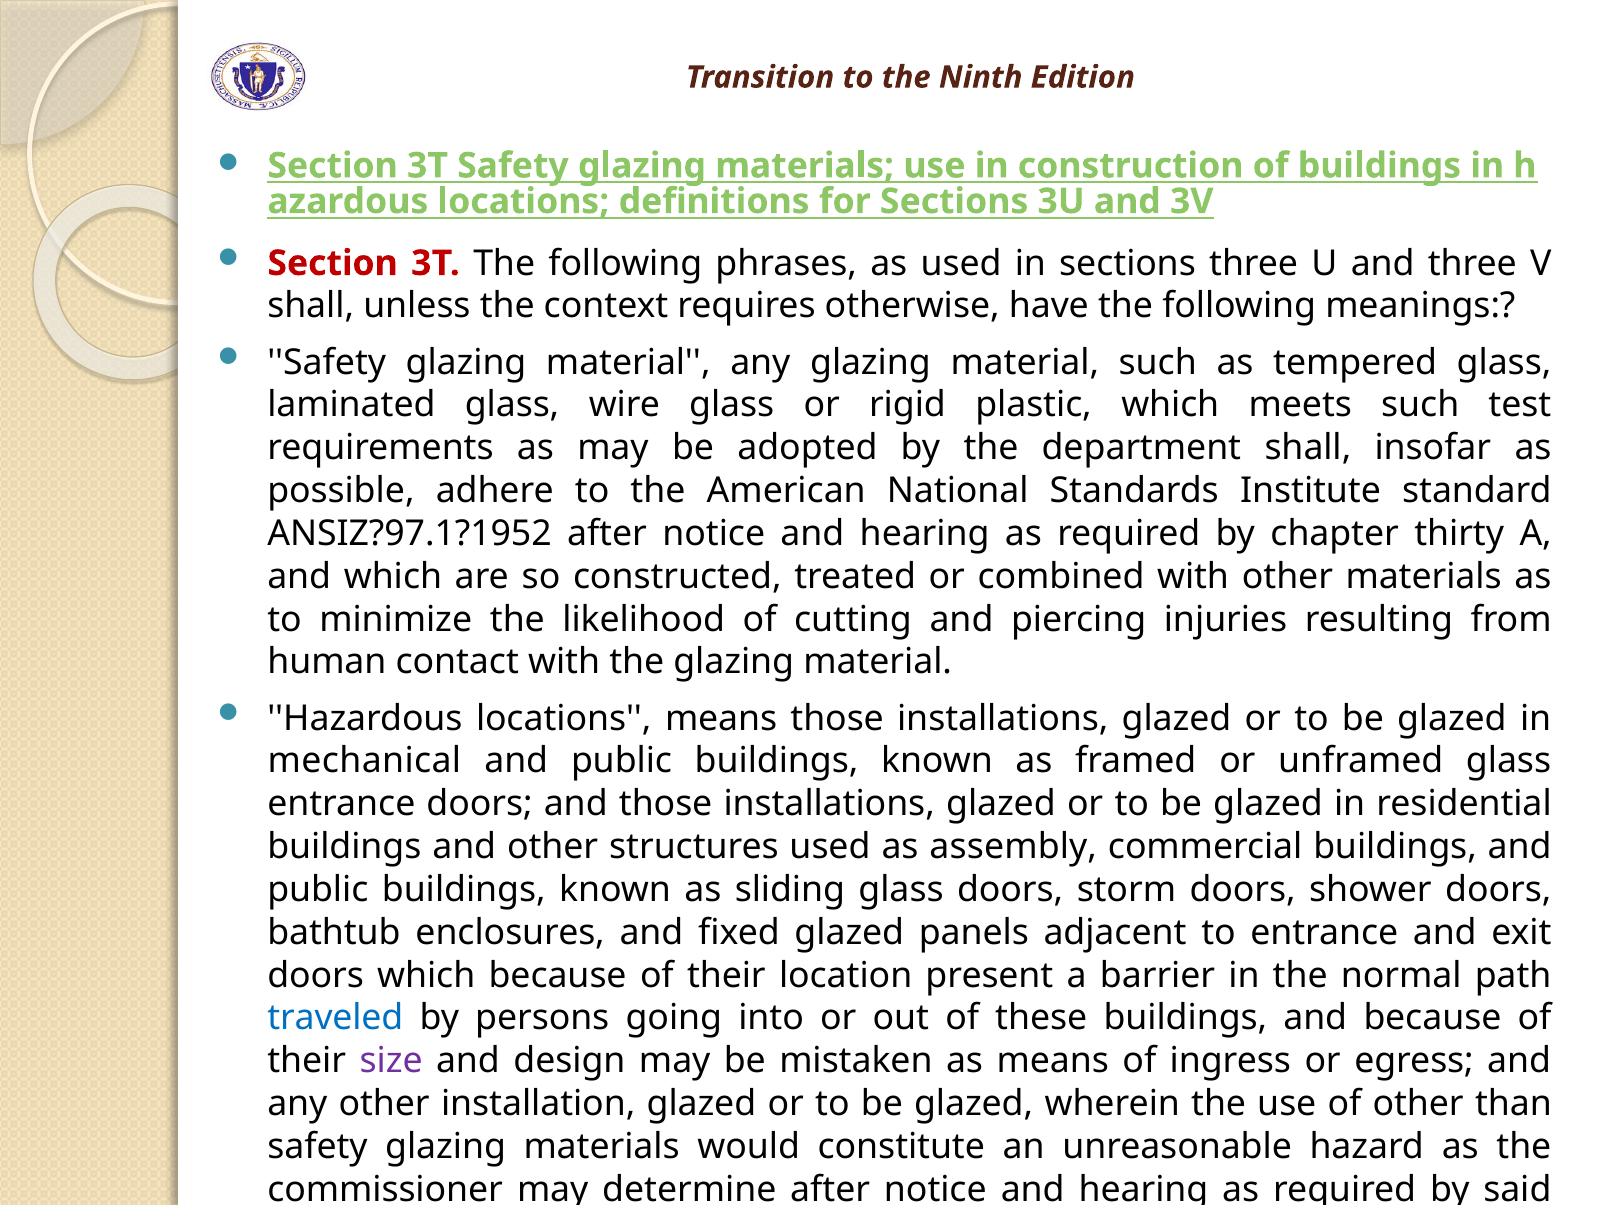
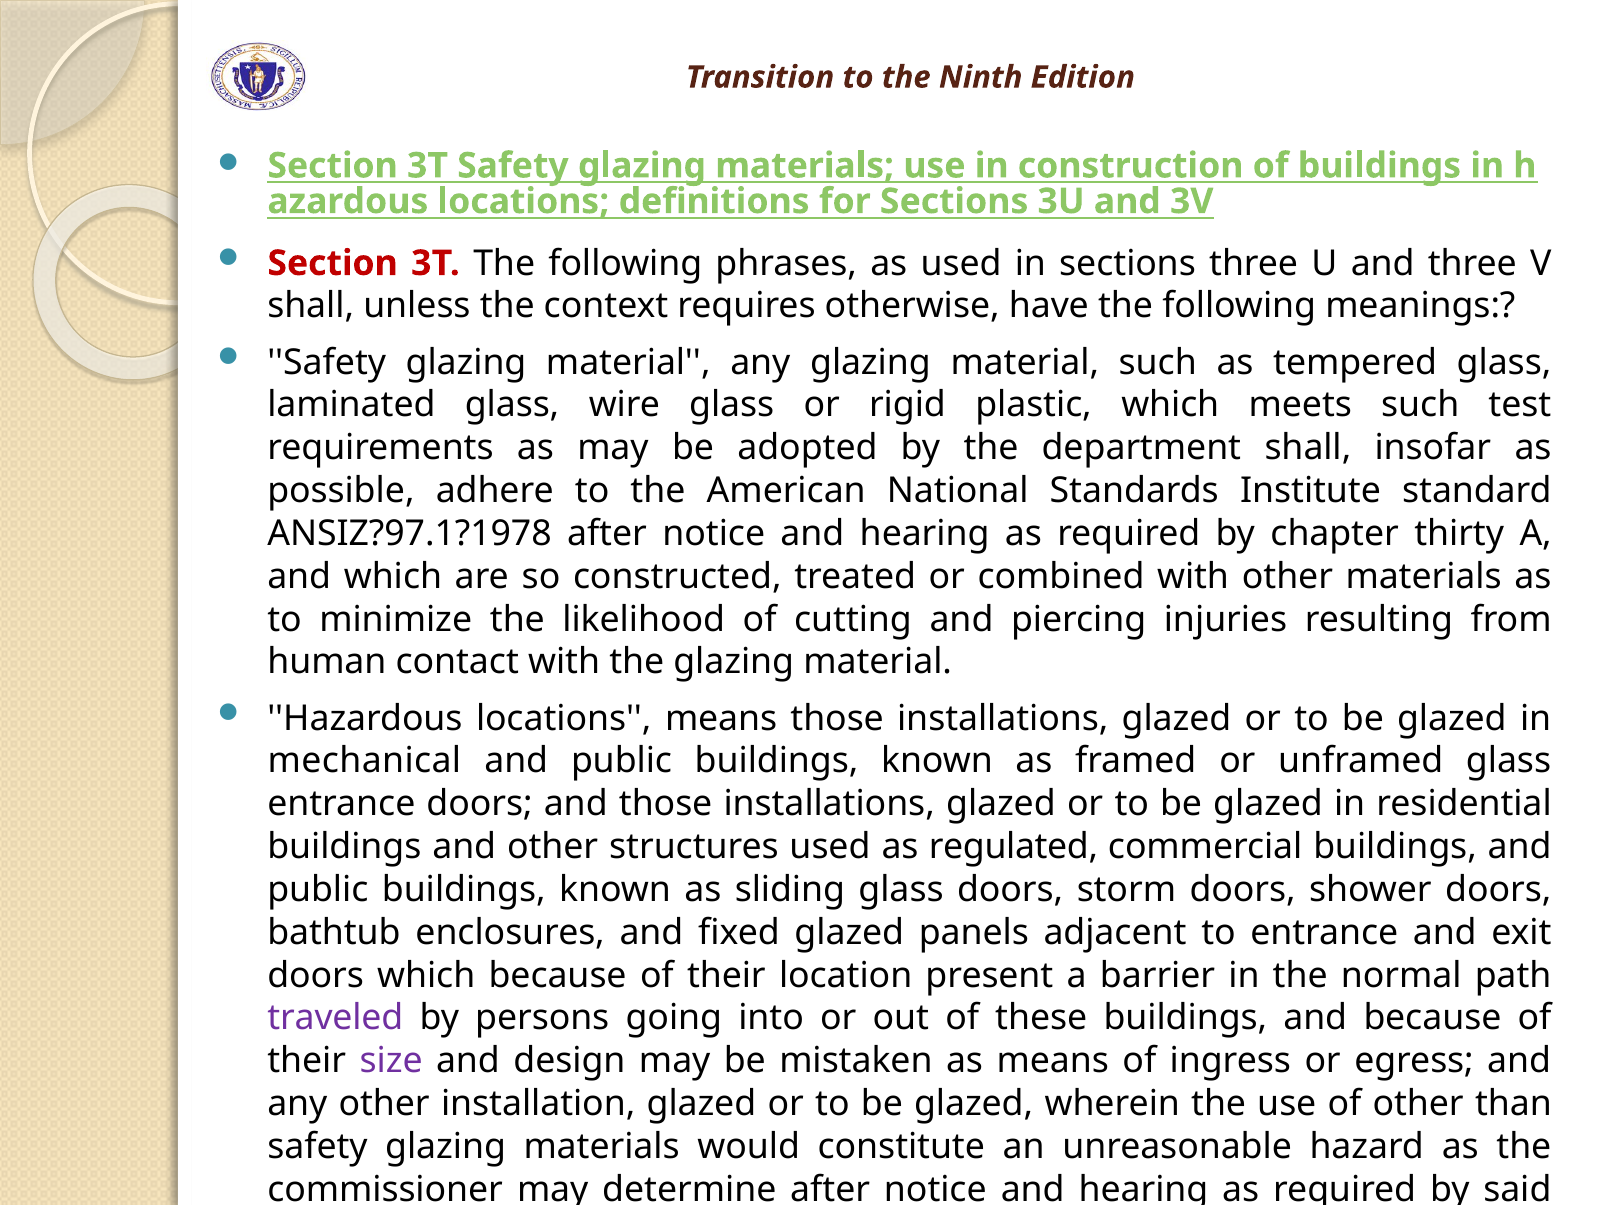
ANSIZ?97.1?1952: ANSIZ?97.1?1952 -> ANSIZ?97.1?1978 (410, 533)
assembly: assembly -> regulated (1013, 846)
traveled colour: blue -> purple (335, 1018)
